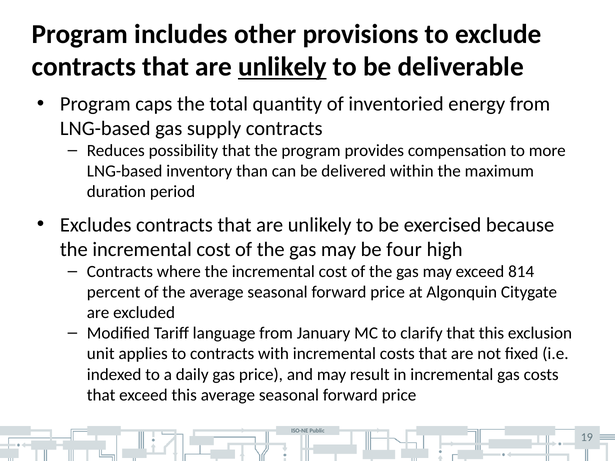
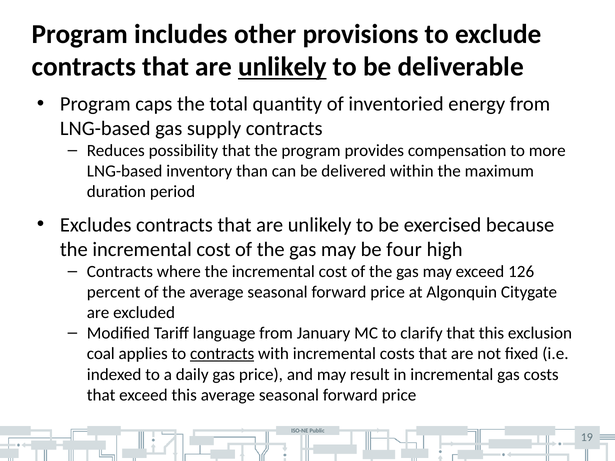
814: 814 -> 126 (521, 272)
unit: unit -> coal (101, 354)
contracts underline: none -> present (222, 354)
